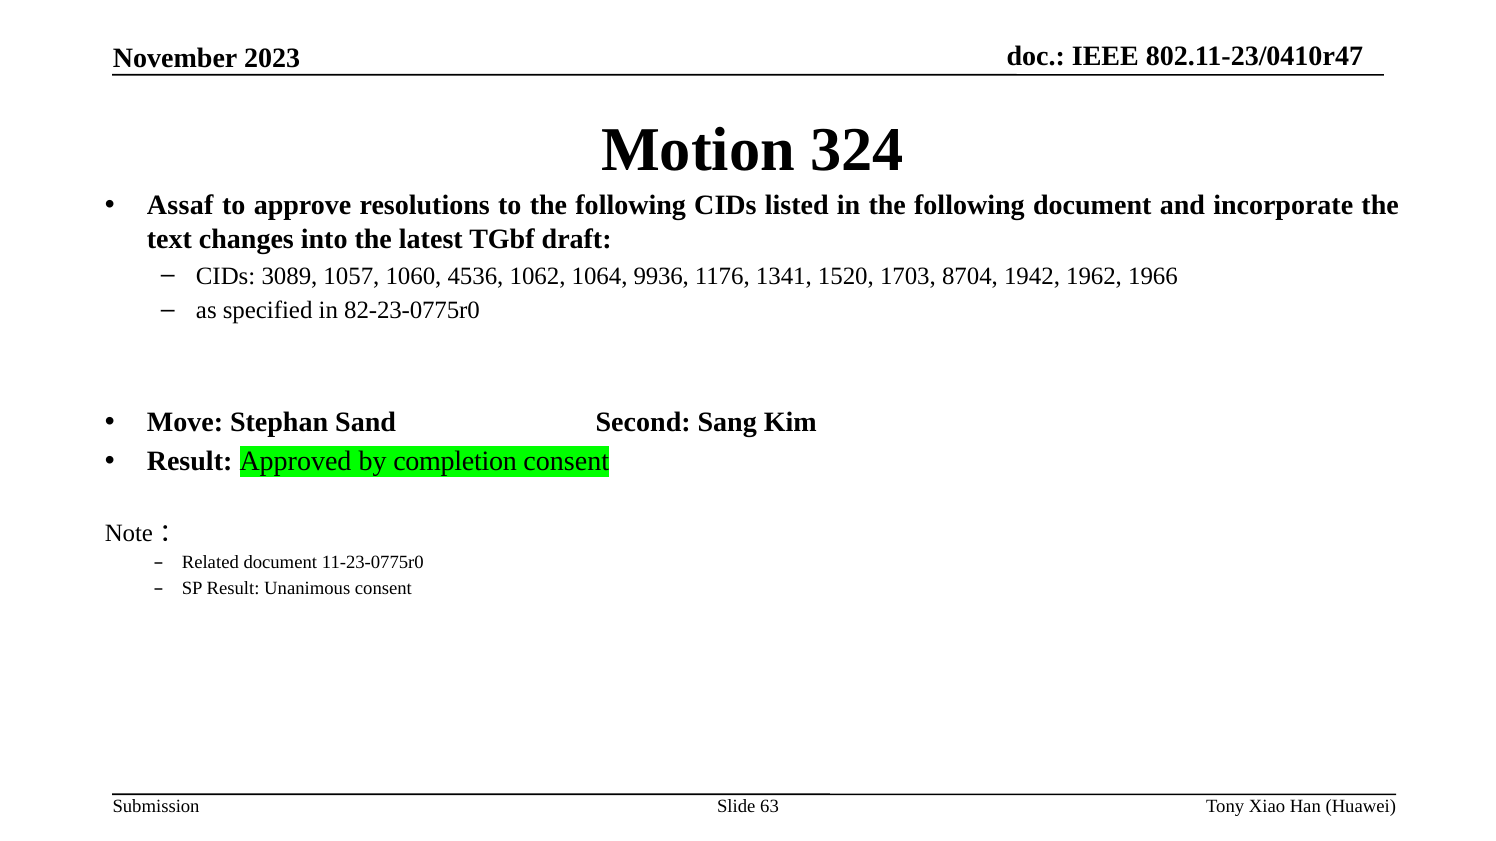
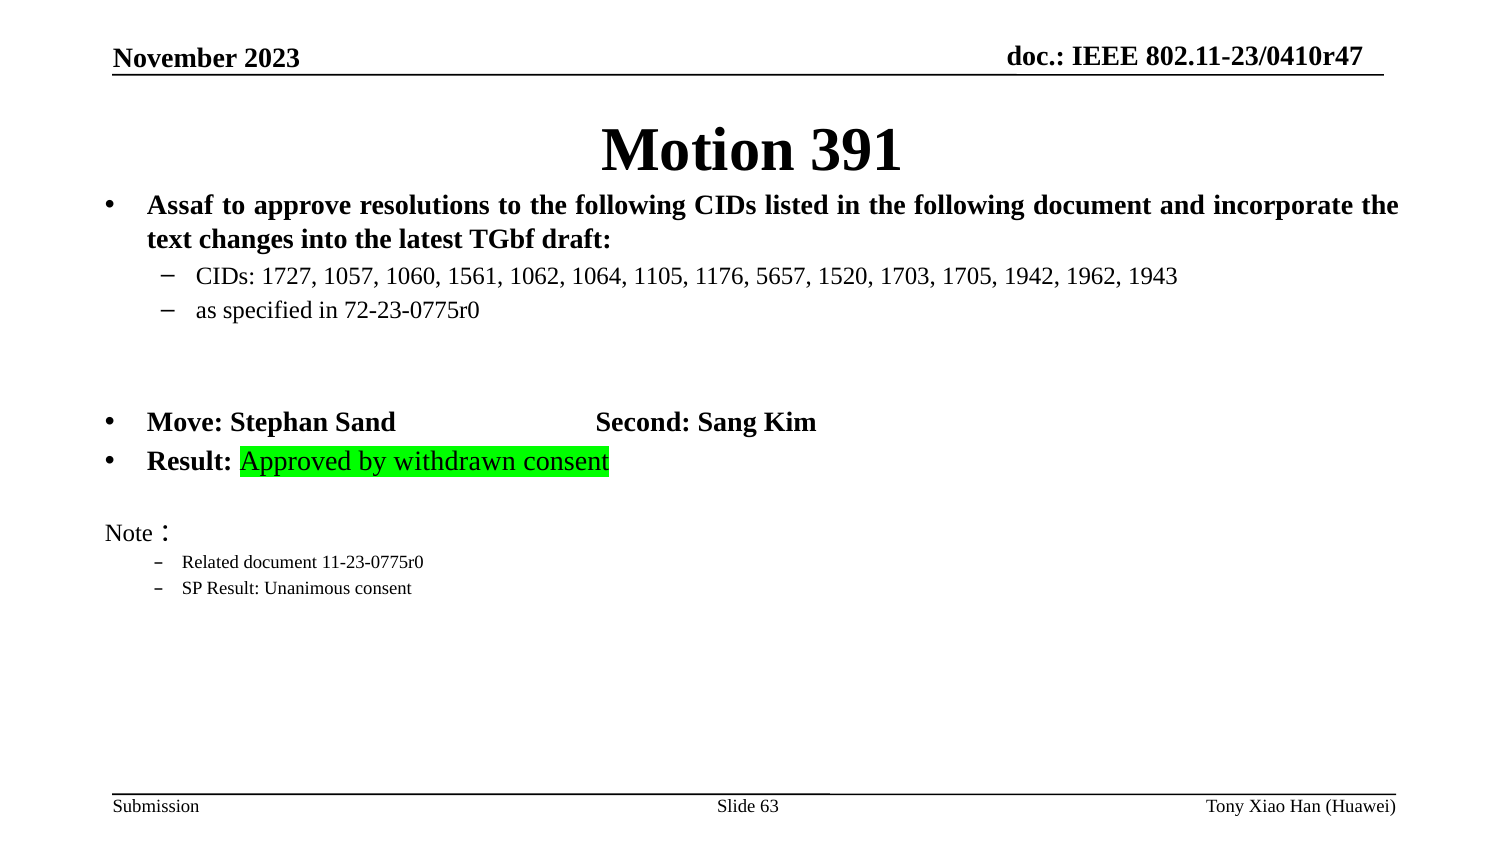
324: 324 -> 391 (857, 150)
3089: 3089 -> 1727 (289, 276)
4536: 4536 -> 1561 (476, 276)
9936: 9936 -> 1105 (661, 276)
1341: 1341 -> 5657 (784, 276)
8704: 8704 -> 1705 (970, 276)
1966: 1966 -> 1943 (1153, 276)
82-23-0775r0: 82-23-0775r0 -> 72-23-0775r0 (412, 311)
completion: completion -> withdrawn (455, 462)
